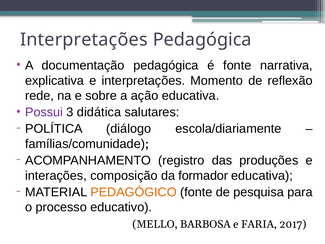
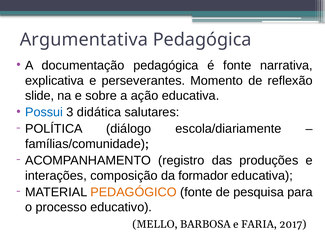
Interpretações: Interpretações -> Argumentativa (84, 40)
e interpretações: interpretações -> perseverantes (143, 81)
rede: rede -> slide (40, 96)
Possui colour: purple -> blue (44, 112)
